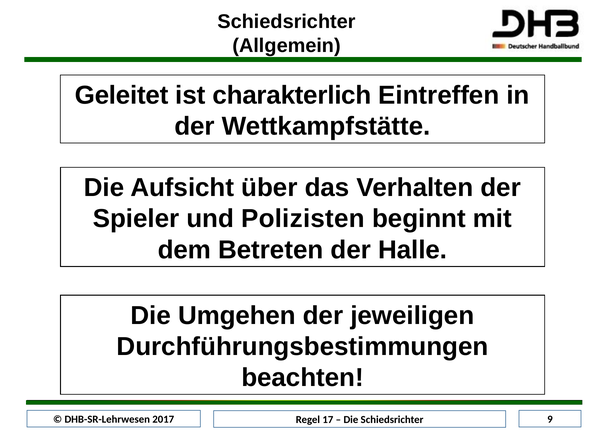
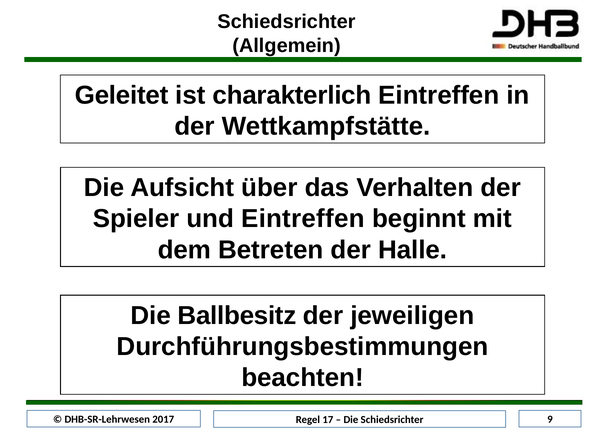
und Polizisten: Polizisten -> Eintreffen (303, 219)
Umgehen: Umgehen -> Ballbesitz (237, 316)
